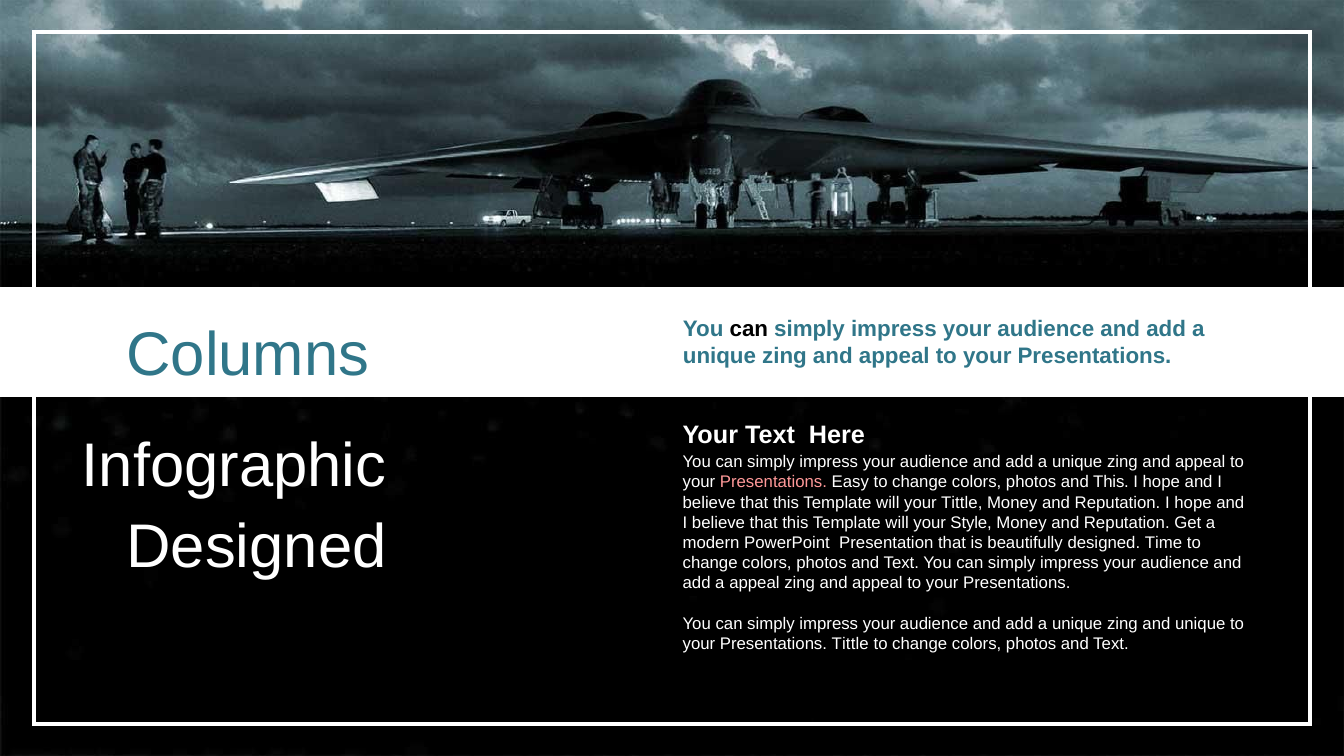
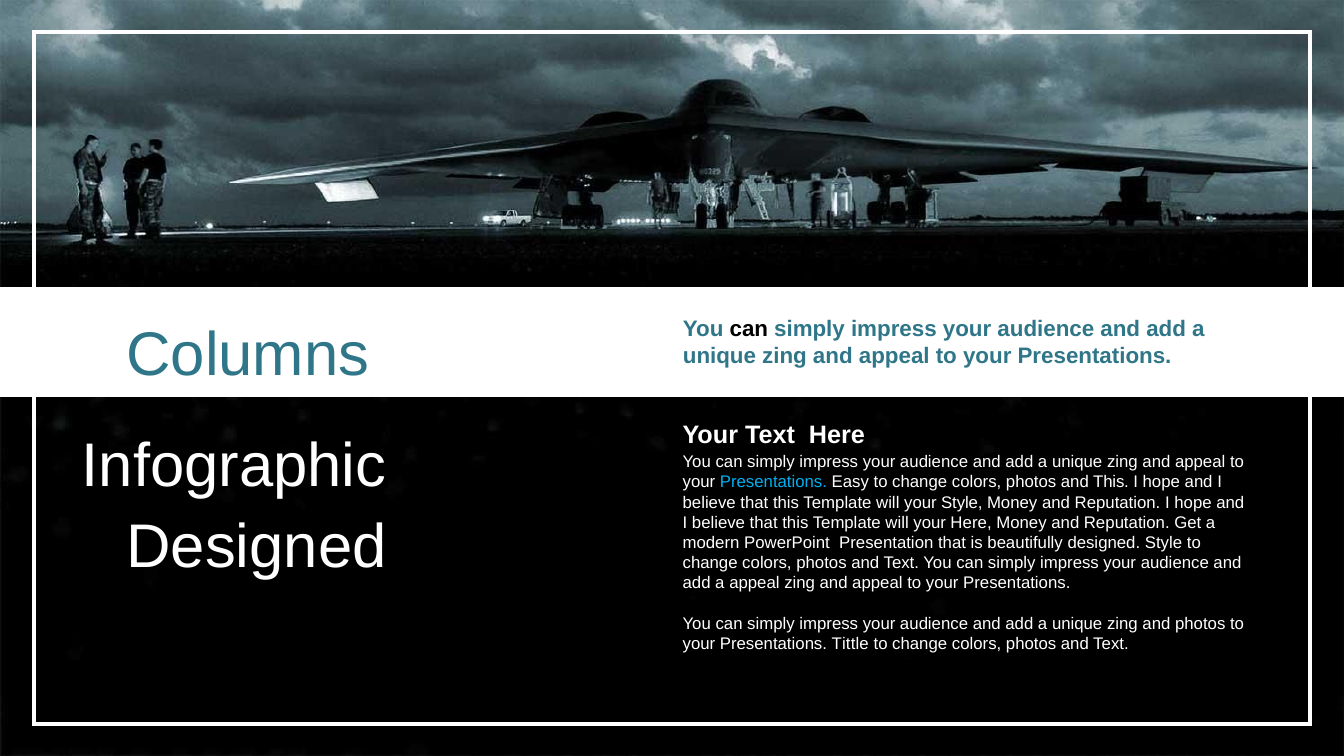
Presentations colour: pink -> light blue (773, 482)
your Tittle: Tittle -> Style (962, 503)
your Style: Style -> Here (971, 523)
designed Time: Time -> Style (1164, 543)
and unique: unique -> photos (1200, 624)
